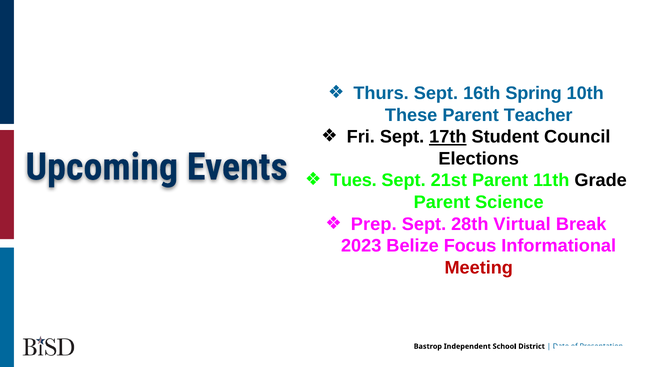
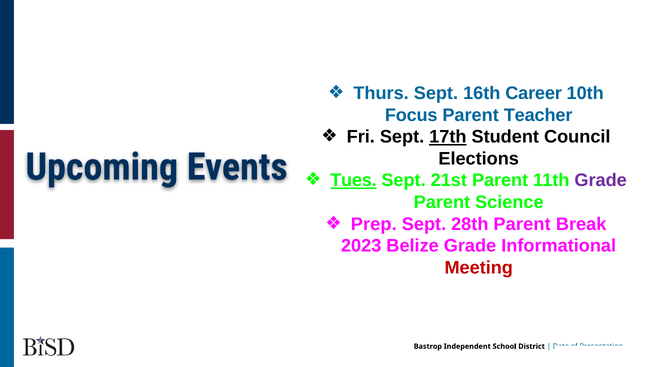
Spring: Spring -> Career (534, 93)
These: These -> Focus (411, 115)
Tues underline: none -> present (353, 180)
Grade colour: black -> purple (601, 180)
28th Virtual: Virtual -> Parent (522, 224)
Belize Focus: Focus -> Grade (470, 246)
